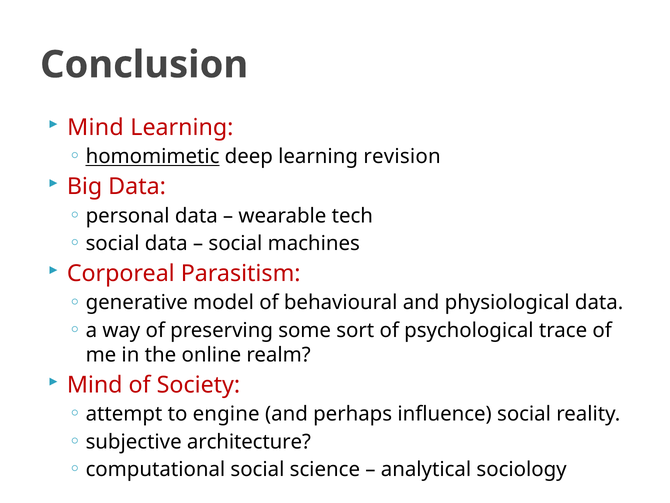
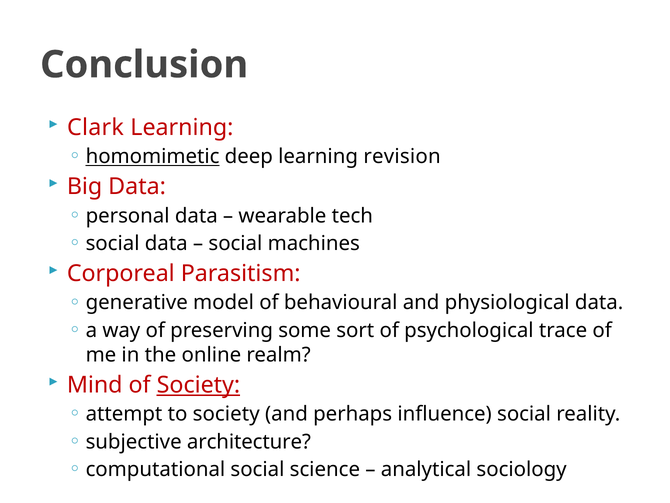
Mind: Mind -> Clark (95, 127)
Society underline: none -> present (198, 385)
to engine: engine -> society (226, 414)
